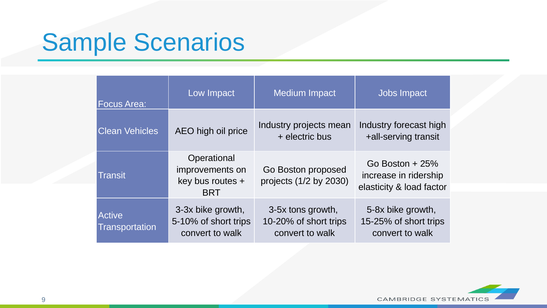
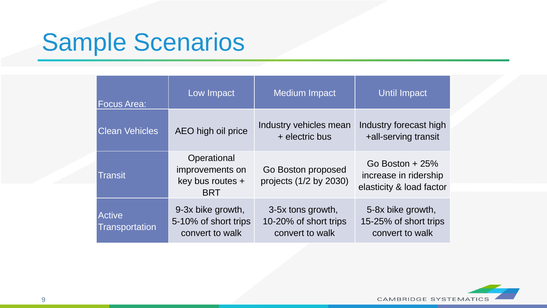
Jobs: Jobs -> Until (388, 93)
Industry projects: projects -> vehicles (309, 125)
3-3x: 3-3x -> 9-3x (184, 210)
